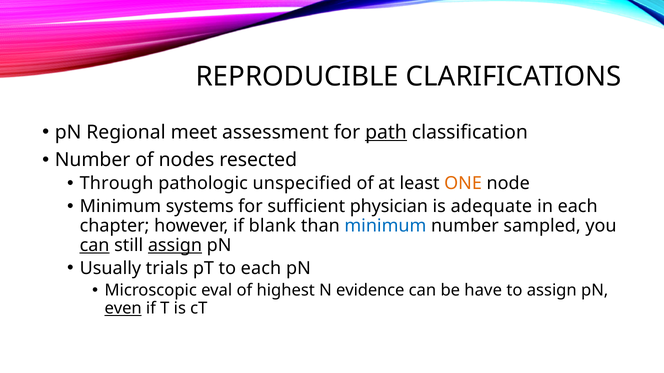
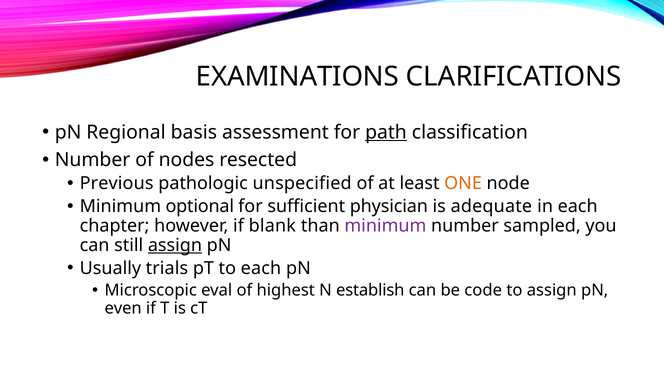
REPRODUCIBLE: REPRODUCIBLE -> EXAMINATIONS (297, 77)
meet: meet -> basis (194, 132)
Through: Through -> Previous (117, 184)
systems: systems -> optional (200, 207)
minimum colour: blue -> purple (385, 226)
can underline: present -> none (95, 246)
evidence: evidence -> establish (370, 291)
have: have -> code (483, 291)
even underline: present -> none (123, 309)
